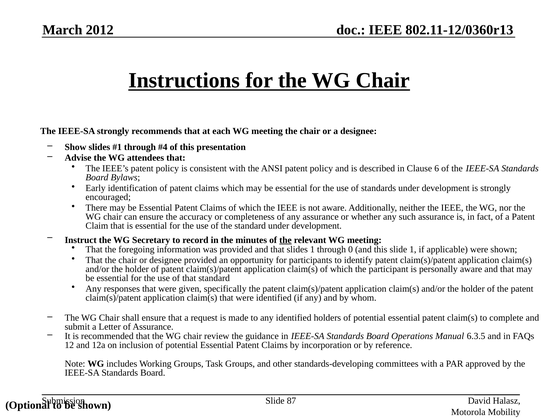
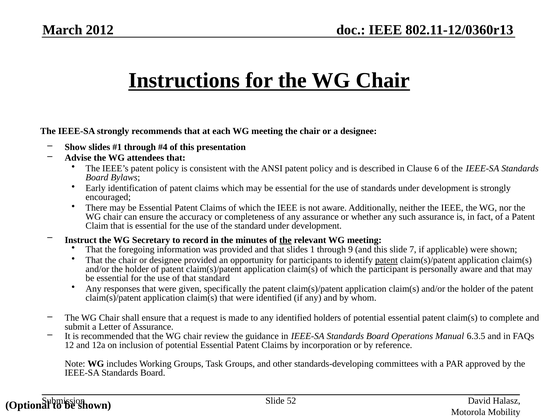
0: 0 -> 9 (351, 249)
slide 1: 1 -> 7 (413, 249)
patent underline: none -> present (386, 260)
87: 87 -> 52 (291, 401)
